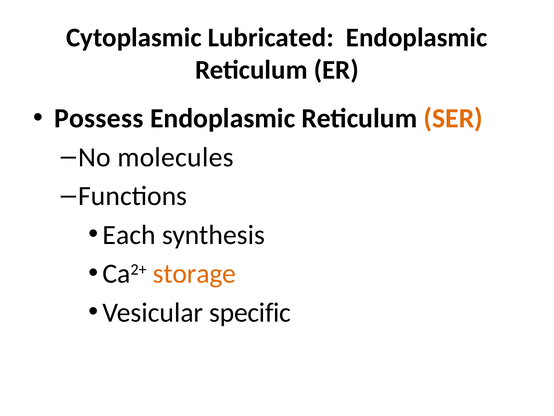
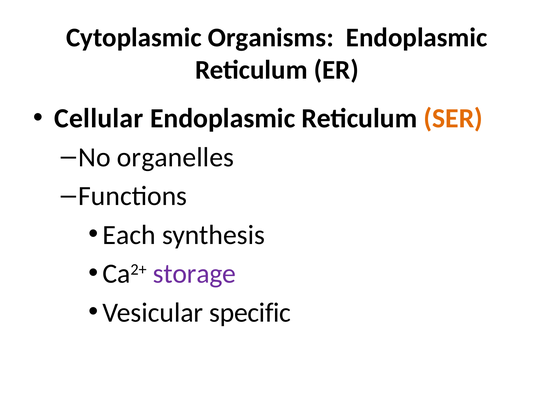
Lubricated: Lubricated -> Organisms (271, 37)
Possess: Possess -> Cellular (99, 118)
molecules: molecules -> organelles (176, 157)
storage colour: orange -> purple (194, 273)
